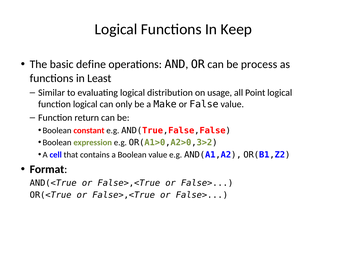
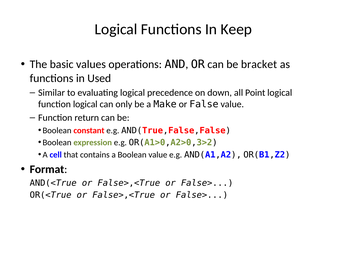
define: define -> values (91, 64)
process: process -> bracket (259, 64)
Least: Least -> Used (99, 78)
distribution: distribution -> precedence (170, 93)
usage: usage -> down (220, 93)
